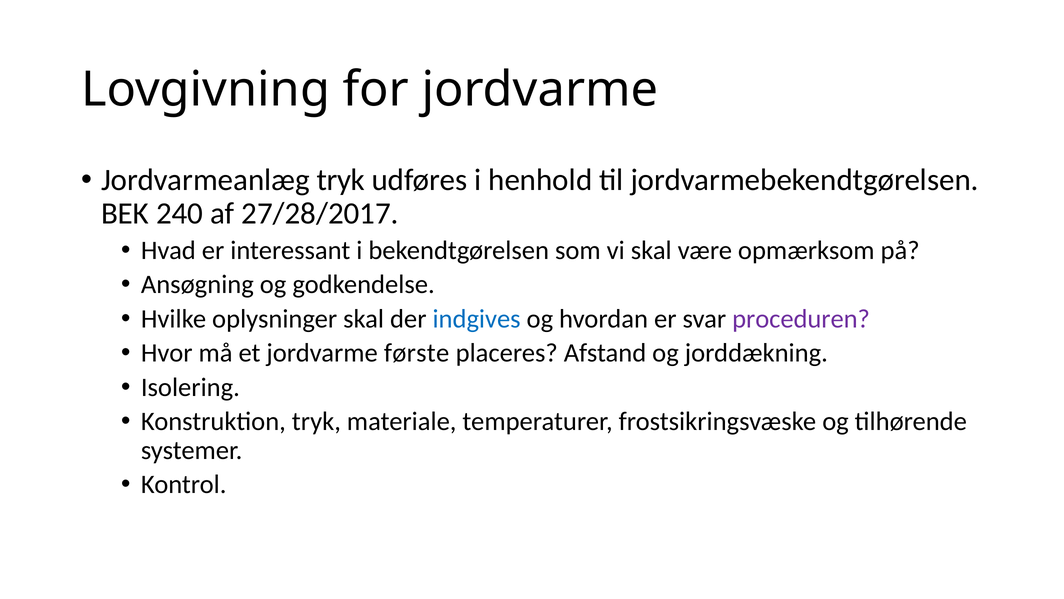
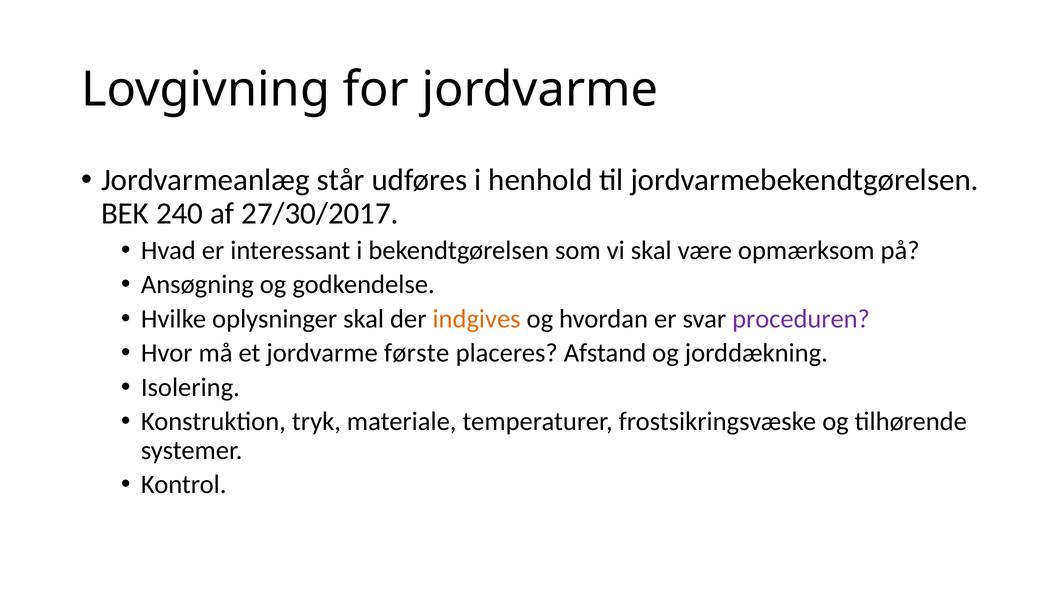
Jordvarmeanlæg tryk: tryk -> står (341, 180)
27/28/2017: 27/28/2017 -> 27/30/2017 (320, 213)
indgives colour: blue -> orange (477, 319)
